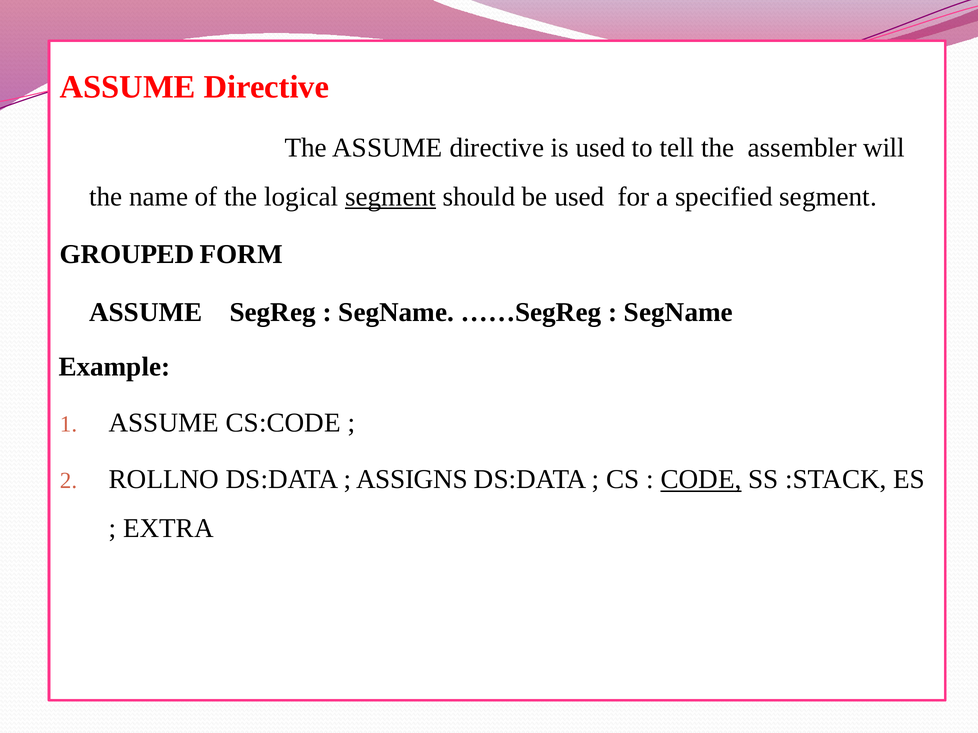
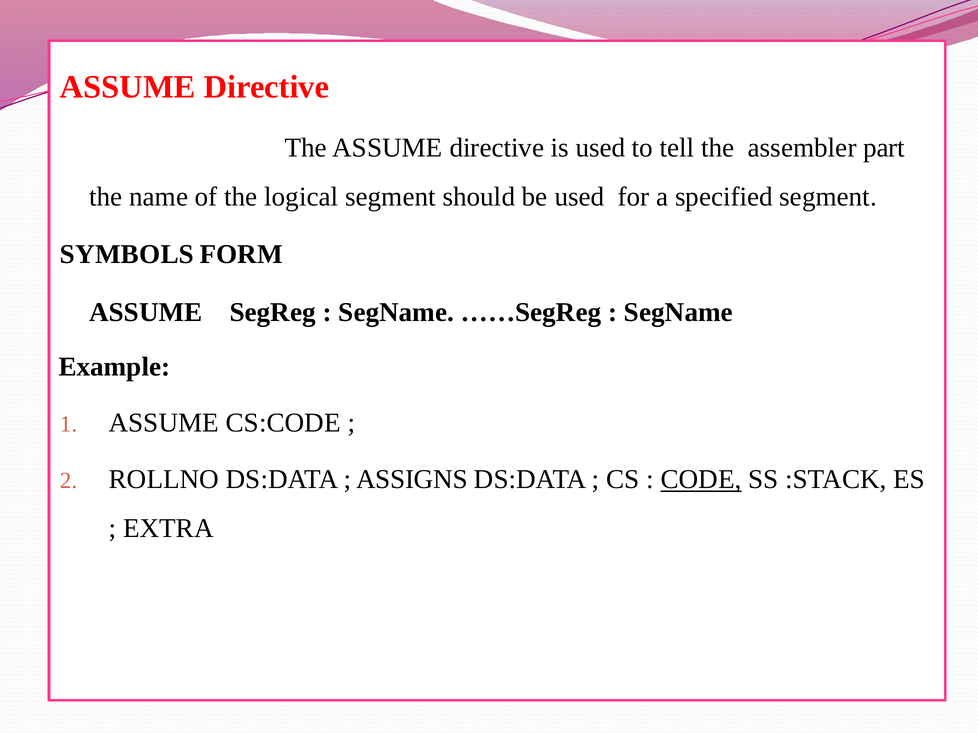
will: will -> part (884, 148)
segment underline: present -> none (390, 197)
GROUPED: GROUPED -> SYMBOLS (127, 255)
